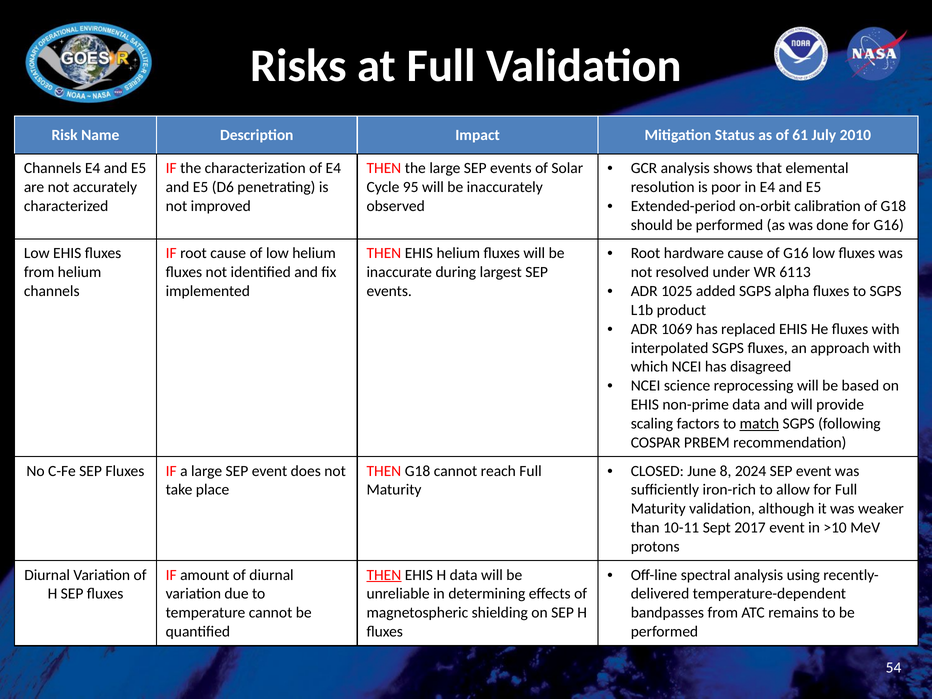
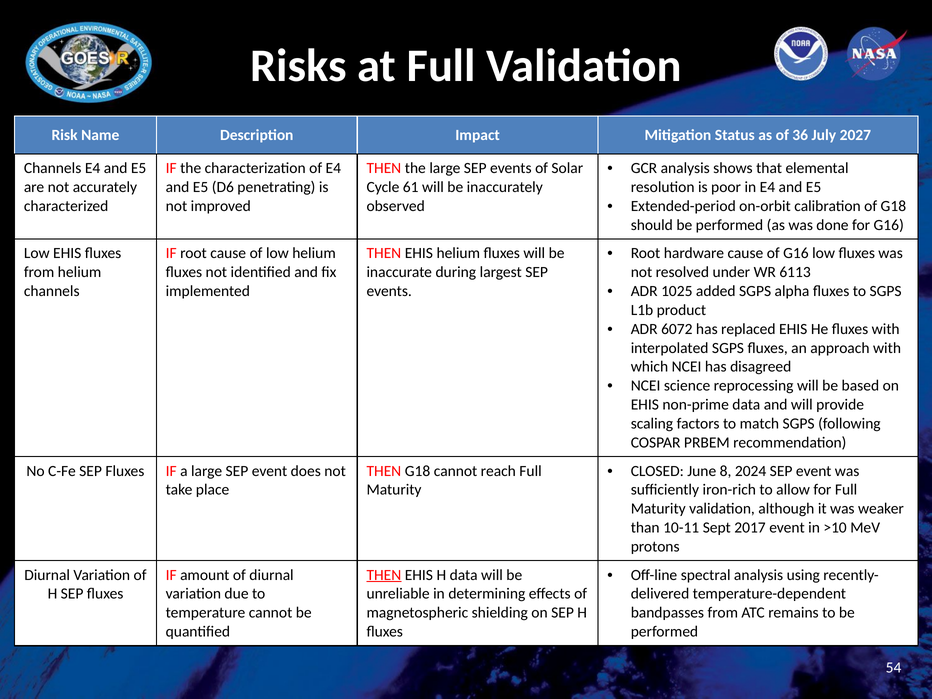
61: 61 -> 36 (800, 135)
2010: 2010 -> 2027 (855, 135)
95: 95 -> 61 (411, 187)
1069: 1069 -> 6072 (677, 329)
match underline: present -> none (759, 424)
